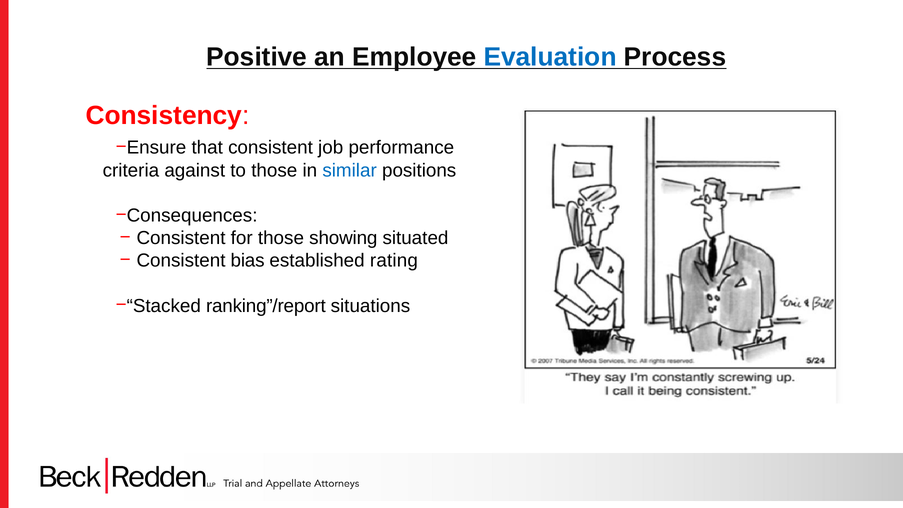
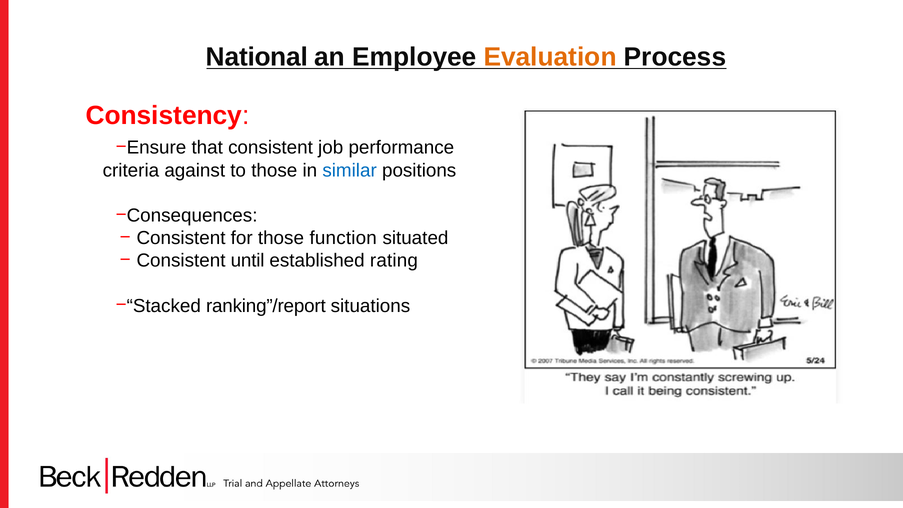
Positive: Positive -> National (257, 57)
Evaluation colour: blue -> orange (550, 57)
showing: showing -> function (343, 238)
bias: bias -> until (248, 261)
